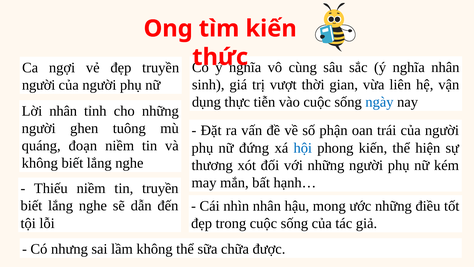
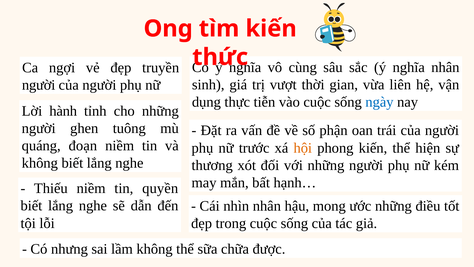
Lời nhân: nhân -> hành (63, 111)
đứng: đứng -> trước (254, 148)
hội colour: blue -> orange (303, 148)
tin truyền: truyền -> quyền (160, 188)
